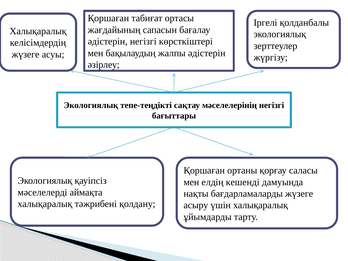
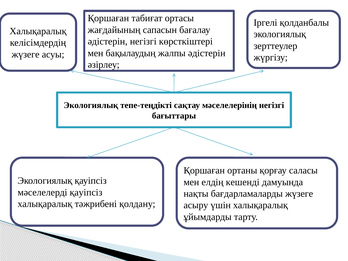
мәселелерді аймақта: аймақта -> қауіпсіз (86, 192)
